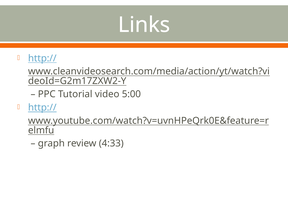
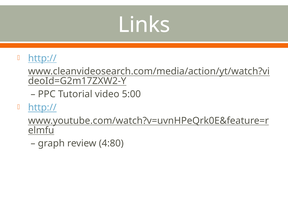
4:33: 4:33 -> 4:80 (111, 143)
